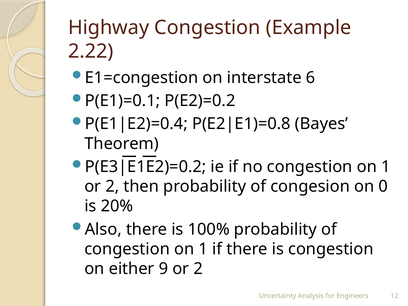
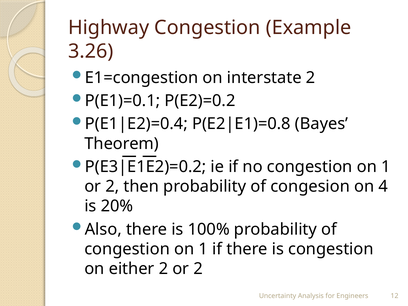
2.22: 2.22 -> 3.26 (91, 51)
interstate 6: 6 -> 2 (311, 78)
0: 0 -> 4 (383, 186)
either 9: 9 -> 2 (163, 269)
